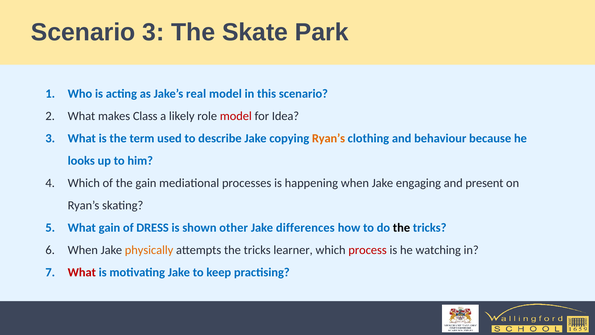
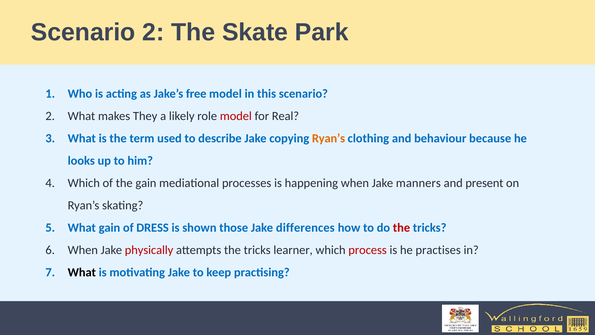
3: 3 -> 2 (153, 32)
real: real -> free (196, 94)
Class: Class -> They (145, 116)
Idea: Idea -> Real (285, 116)
engaging: engaging -> manners (418, 183)
other: other -> those (234, 227)
the colour: black -> red (401, 227)
physically colour: orange -> red (149, 250)
watching: watching -> practises (438, 250)
What colour: red -> black (82, 272)
